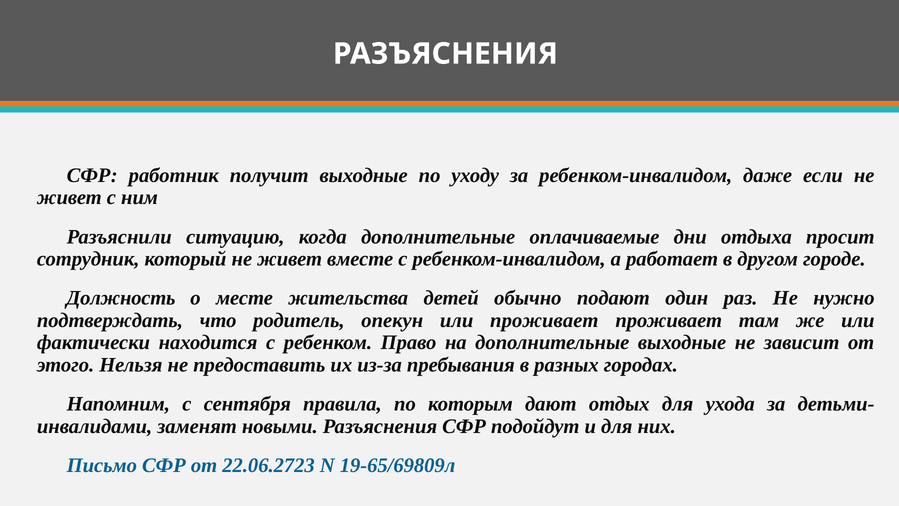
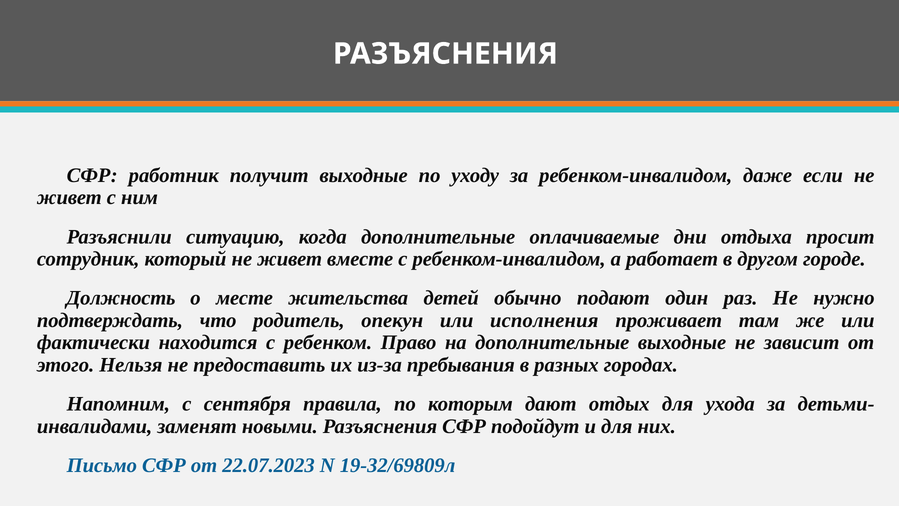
или проживает: проживает -> исполнения (544, 320)
22.06.2723: 22.06.2723 -> 22.07.2023 (269, 465)
19-65/69809л: 19-65/69809л -> 19-32/69809л (398, 465)
